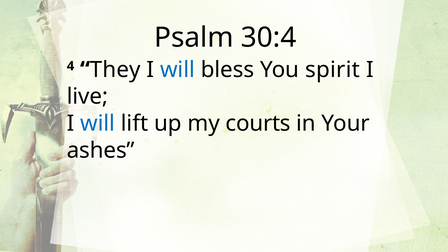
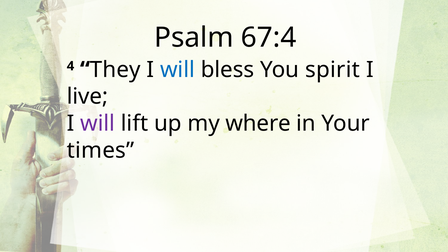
30:4: 30:4 -> 67:4 (269, 38)
will colour: blue -> purple (98, 123)
courts: courts -> where (258, 123)
ashes: ashes -> times (101, 150)
